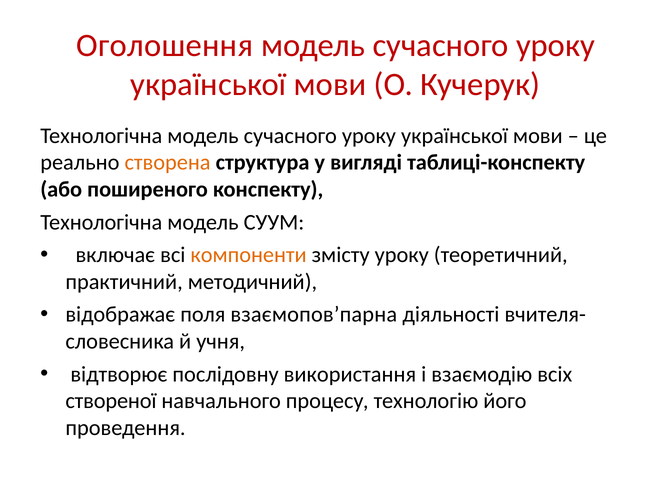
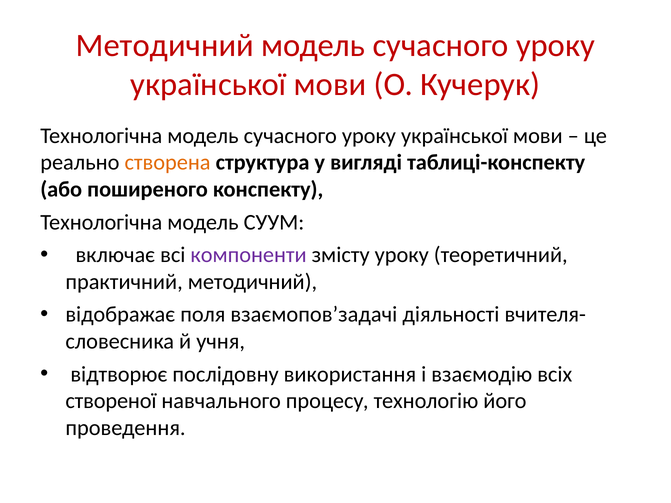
Оголошення: Оголошення -> Методичний (165, 45)
компоненти colour: orange -> purple (249, 255)
взаємопов’парна: взаємопов’парна -> взаємопов’задачі (314, 315)
